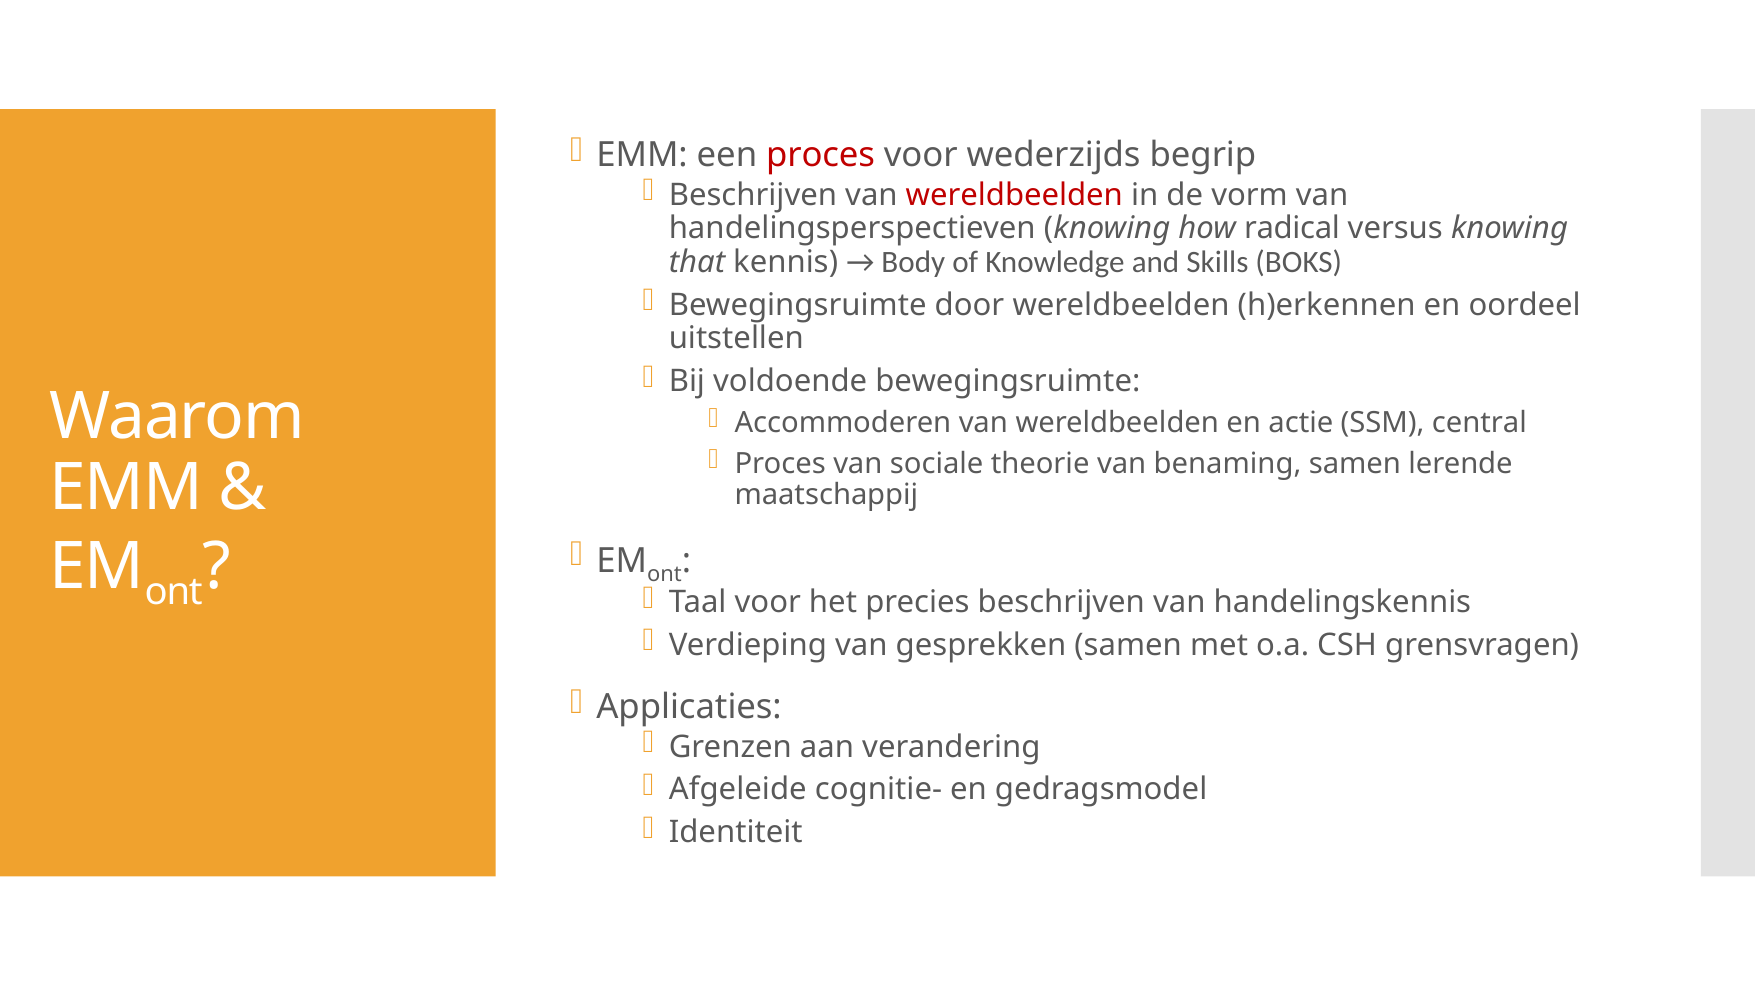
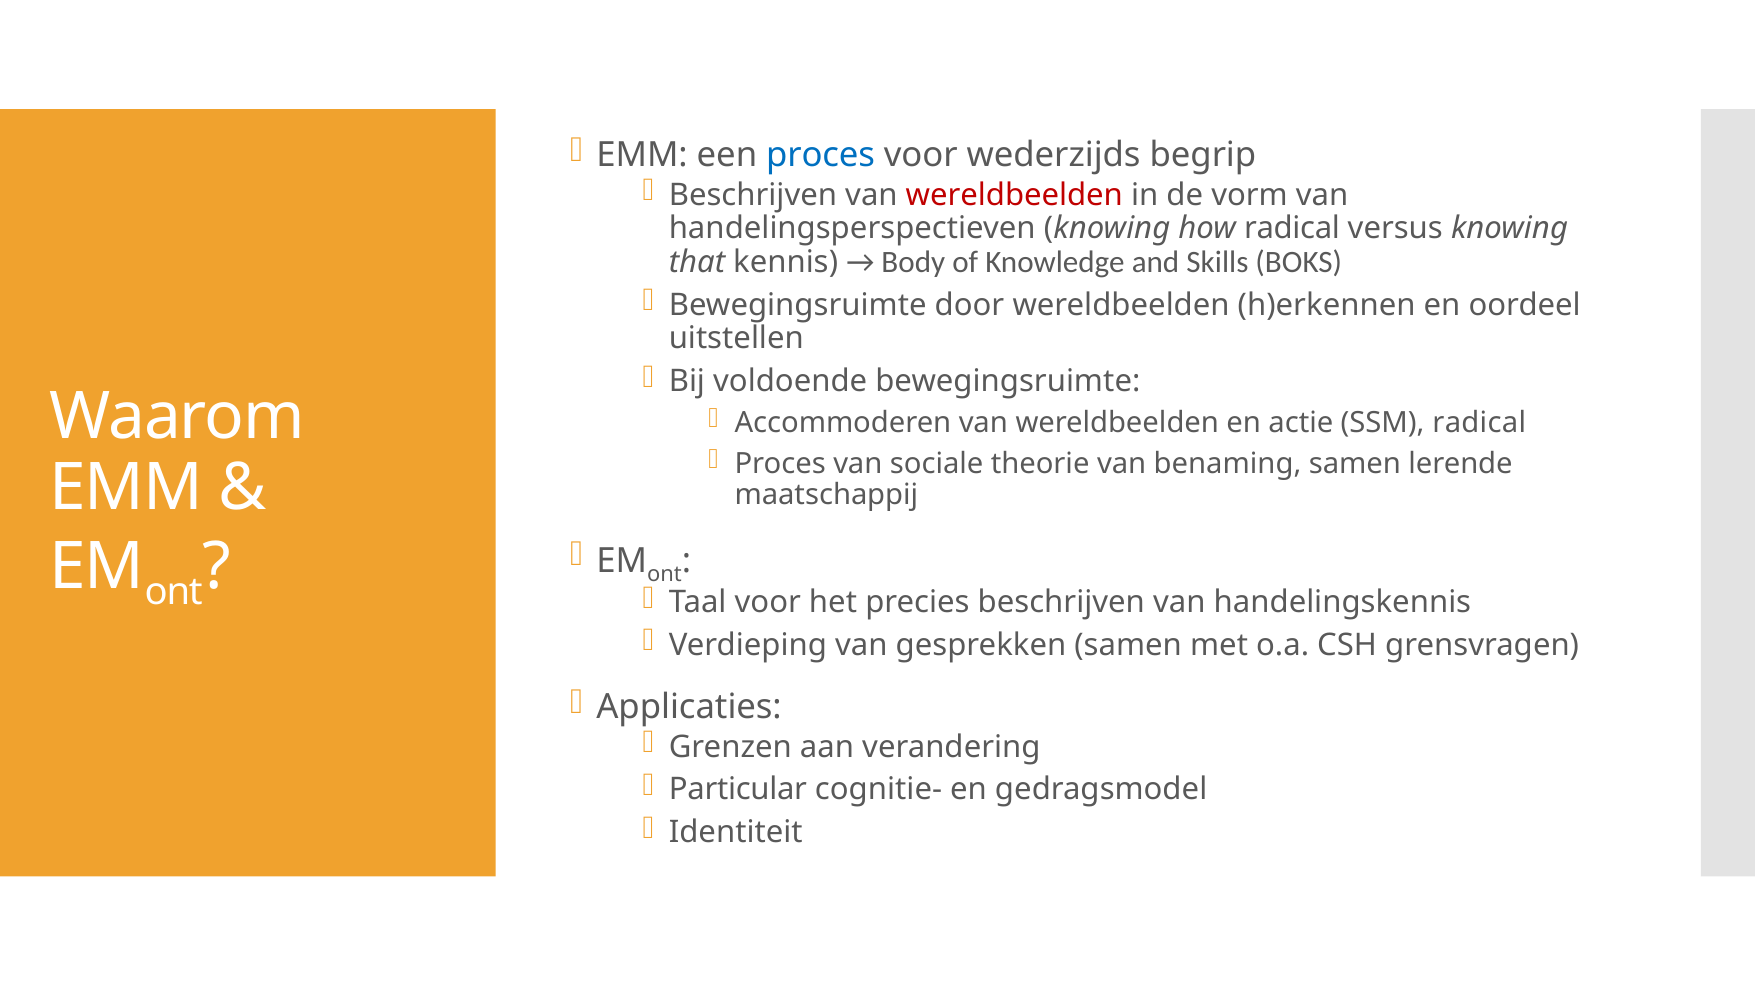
proces colour: red -> blue (821, 155)
SSM central: central -> radical (1479, 423)
Afgeleide: Afgeleide -> Particular (738, 790)
